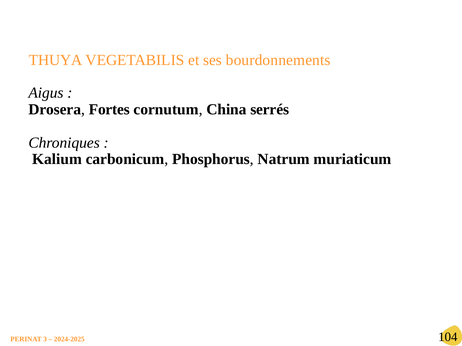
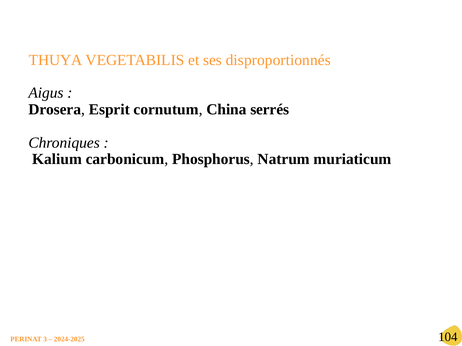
bourdonnements: bourdonnements -> disproportionnés (278, 60)
Fortes: Fortes -> Esprit (109, 110)
